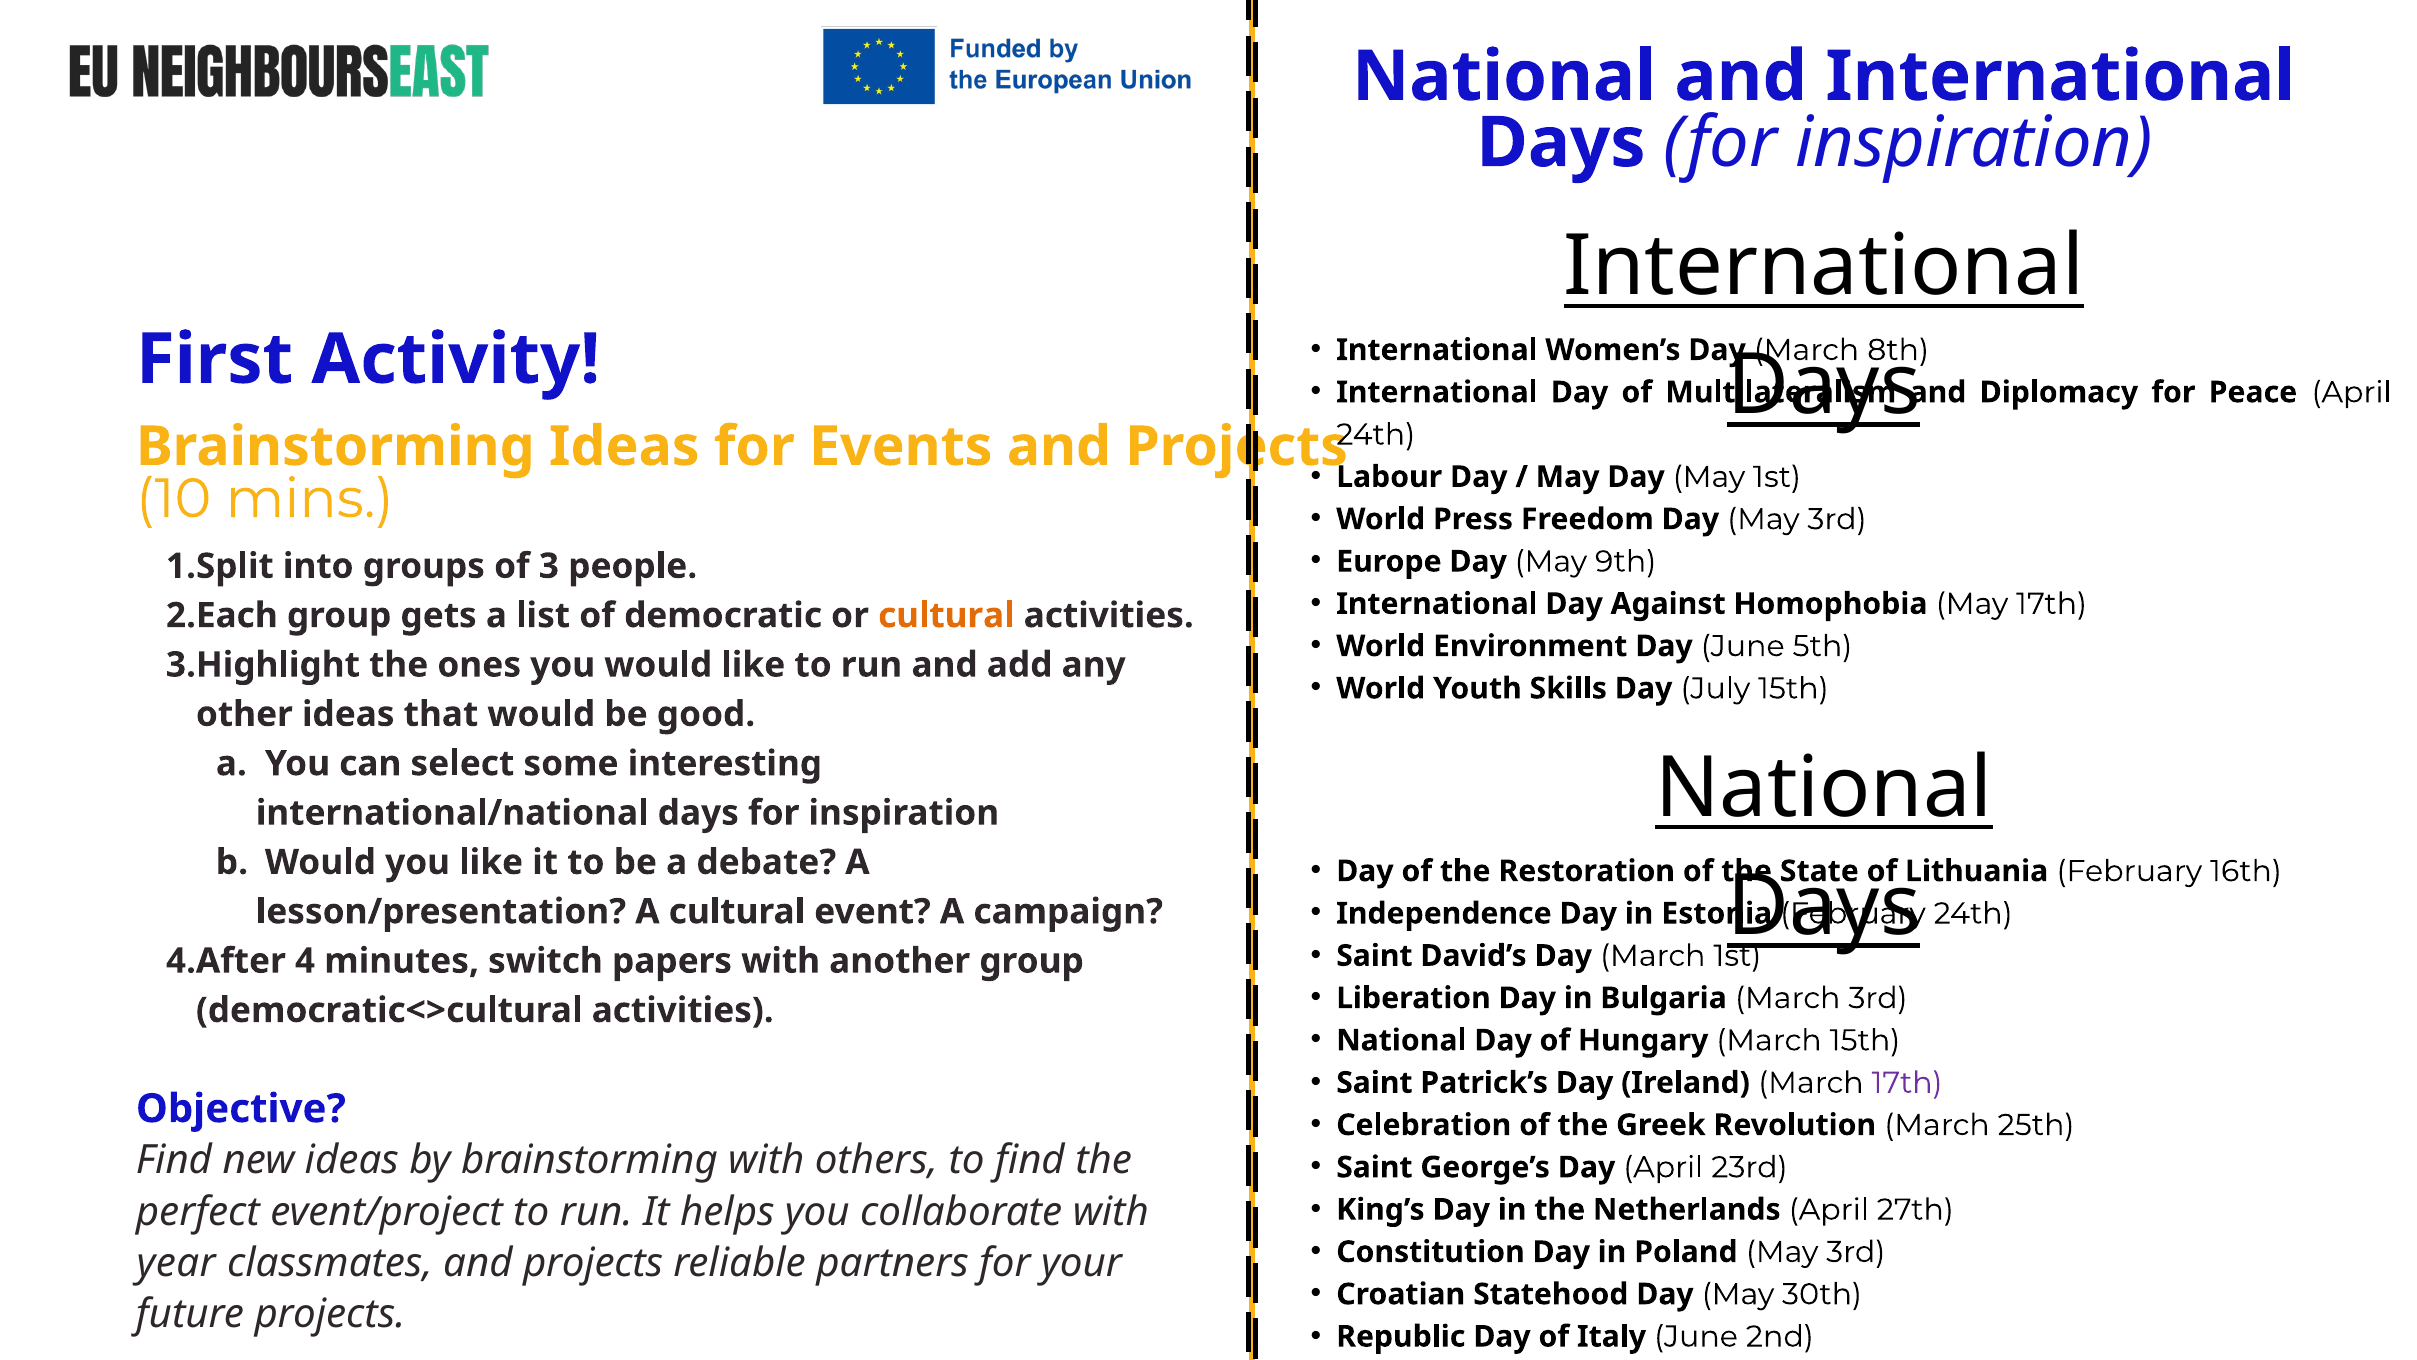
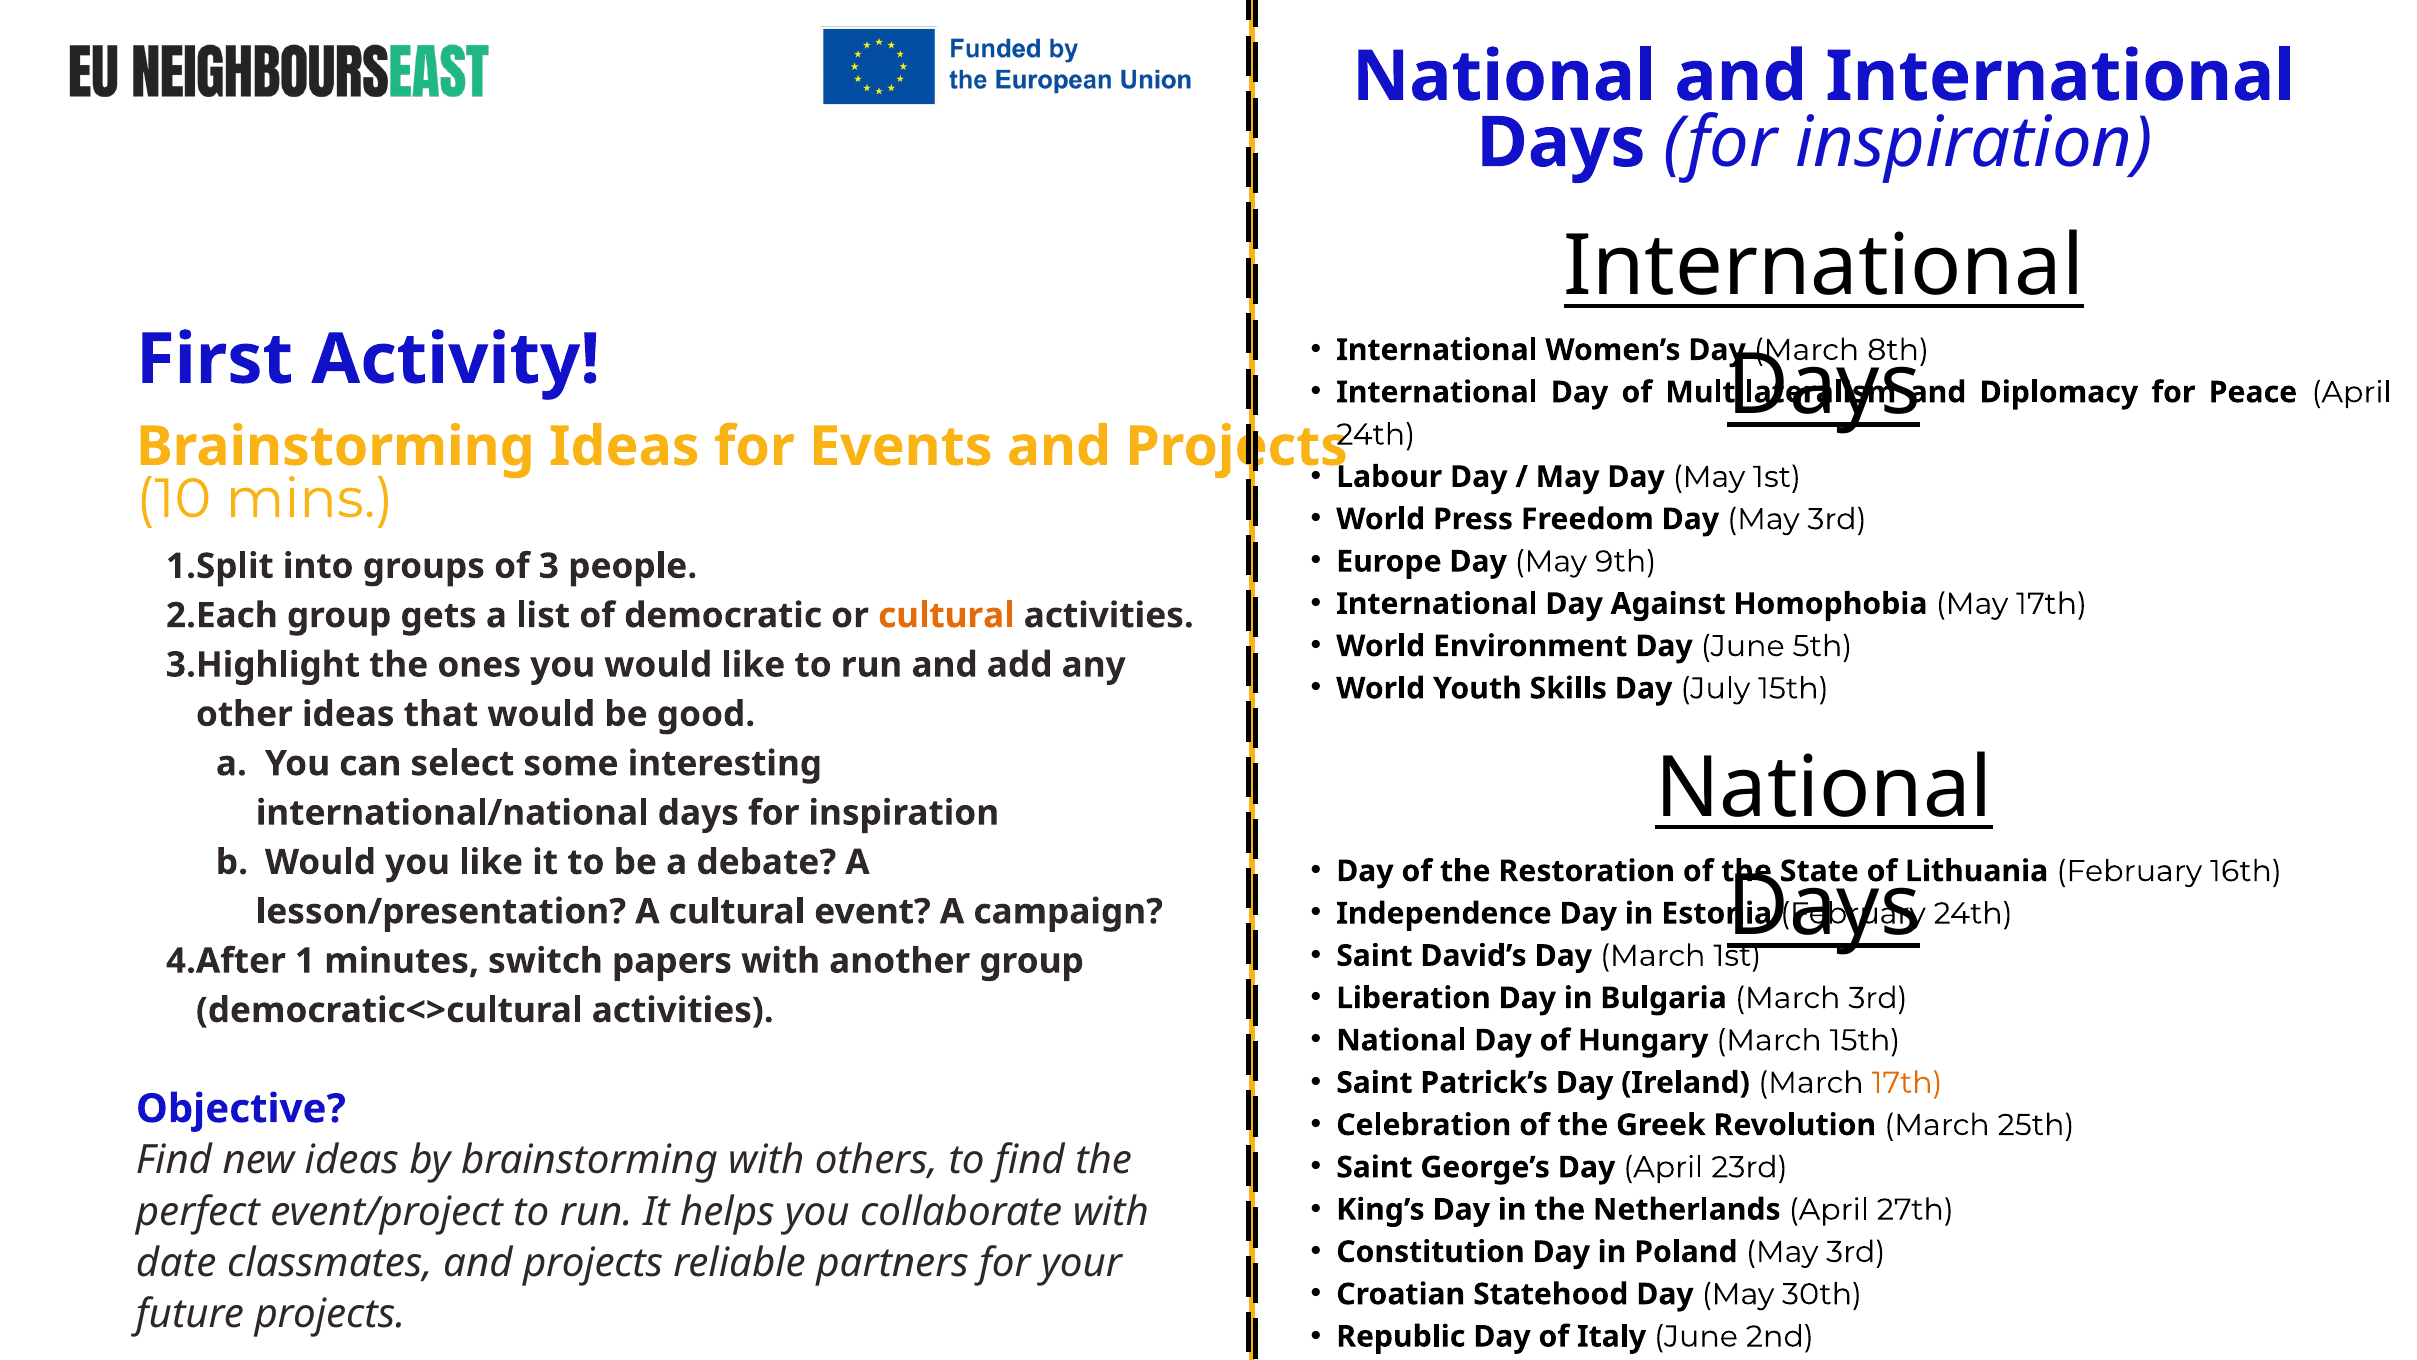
4: 4 -> 1 (305, 961)
17th colour: purple -> orange (1907, 1082)
year: year -> date (176, 1262)
